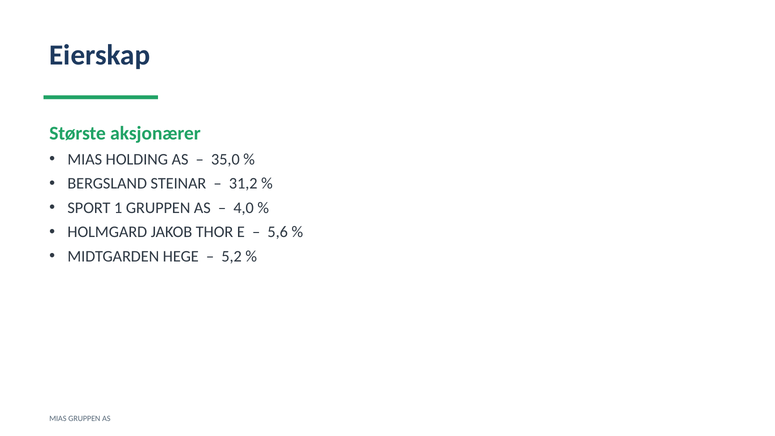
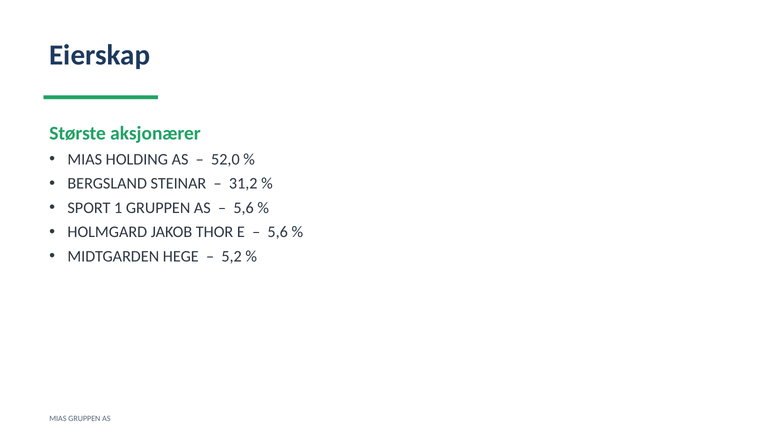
35,0: 35,0 -> 52,0 (225, 159)
4,0: 4,0 -> 5,6 (244, 208)
